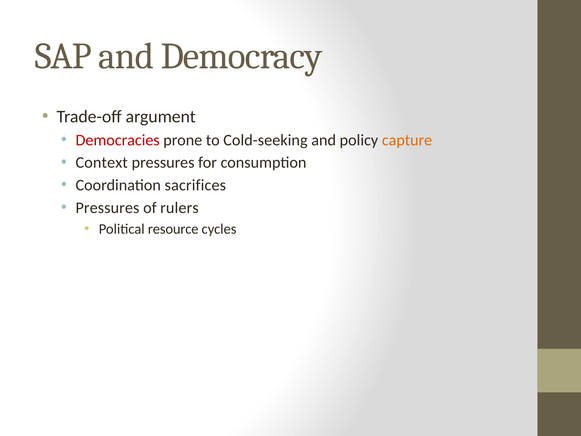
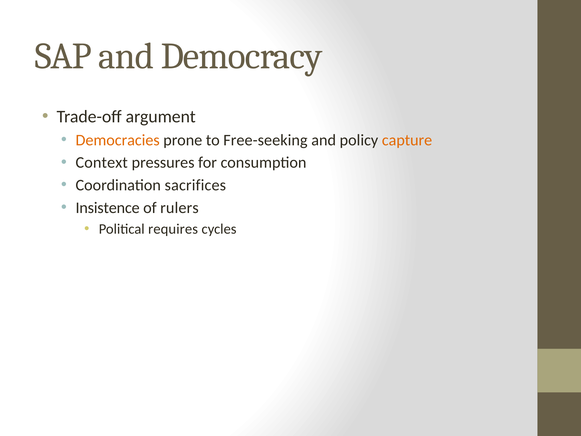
Democracies colour: red -> orange (118, 140)
Cold-seeking: Cold-seeking -> Free-seeking (265, 140)
Pressures: Pressures -> Insistence (108, 208)
resource: resource -> requires (173, 229)
